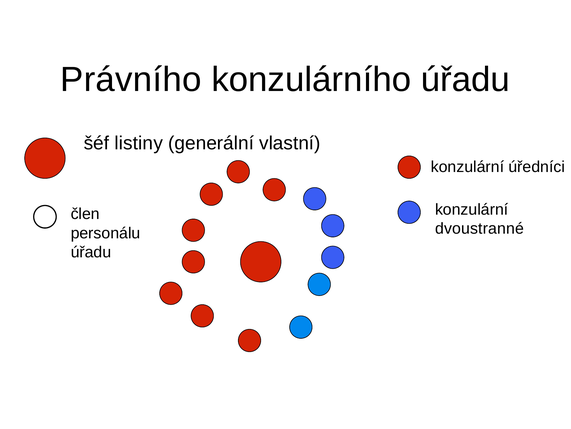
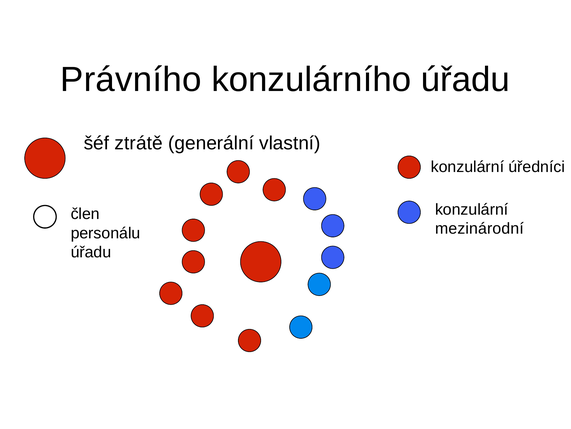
listiny: listiny -> ztrátě (139, 143)
dvoustranné: dvoustranné -> mezinárodní (480, 228)
